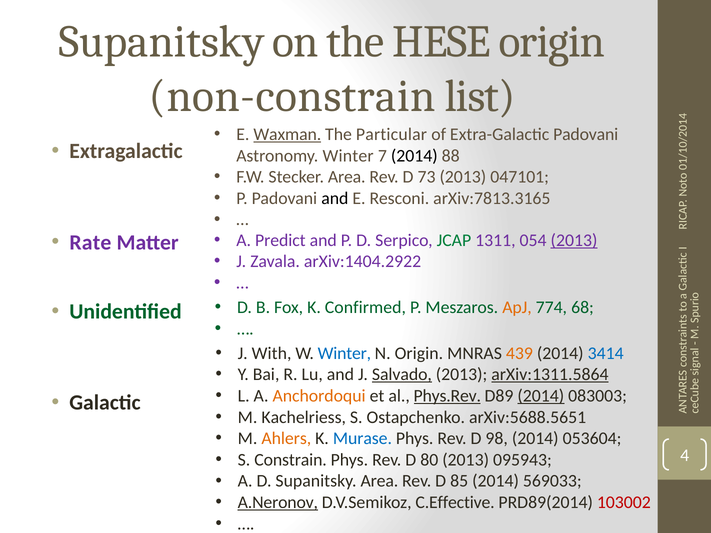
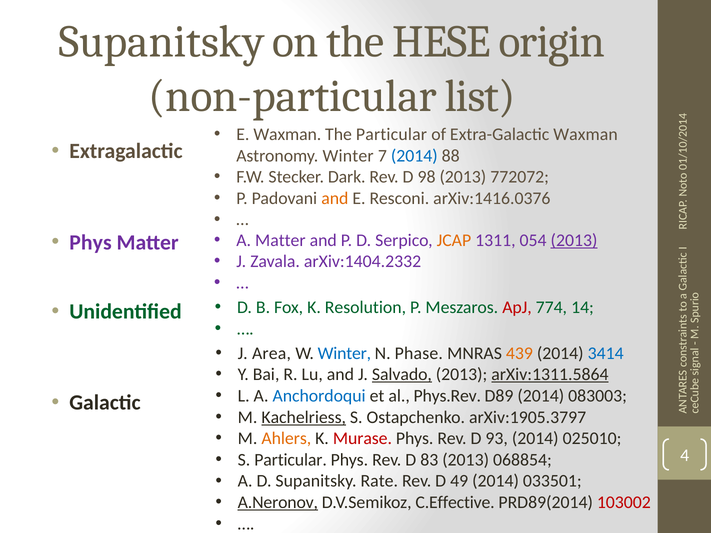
non-constrain: non-constrain -> non-particular (293, 96)
Waxman underline: present -> none (287, 134)
Extra-Galactic Padovani: Padovani -> Waxman (586, 134)
2014 colour: black -> blue (414, 156)
Stecker Area: Area -> Dark (347, 177)
73: 73 -> 98 (427, 177)
047101: 047101 -> 772072 (520, 177)
and colour: black -> orange (335, 198)
arXiv:7813.3165: arXiv:7813.3165 -> arXiv:1416.0376 (492, 198)
A Predict: Predict -> Matter (280, 240)
JCAP colour: green -> orange (454, 240)
Rate: Rate -> Phys (90, 243)
arXiv:1404.2922: arXiv:1404.2922 -> arXiv:1404.2332 (363, 262)
Confirmed: Confirmed -> Resolution (365, 308)
ApJ colour: orange -> red (517, 308)
68: 68 -> 14 (583, 308)
With: With -> Area (272, 353)
N Origin: Origin -> Phase (419, 353)
Anchordoqui colour: orange -> blue (319, 396)
Phys.Rev underline: present -> none (447, 396)
2014 underline: present -> none (541, 396)
Kachelriess underline: none -> present (304, 417)
arXiv:5688.5651: arXiv:5688.5651 -> arXiv:1905.3797 (528, 417)
Murase colour: blue -> red (362, 439)
98: 98 -> 93 (497, 439)
053604: 053604 -> 025010 (592, 439)
S Constrain: Constrain -> Particular (291, 460)
80: 80 -> 83 (429, 460)
095943: 095943 -> 068854 (522, 460)
Supanitsky Area: Area -> Rate (379, 481)
85: 85 -> 49 (459, 481)
569033: 569033 -> 033501 (552, 481)
